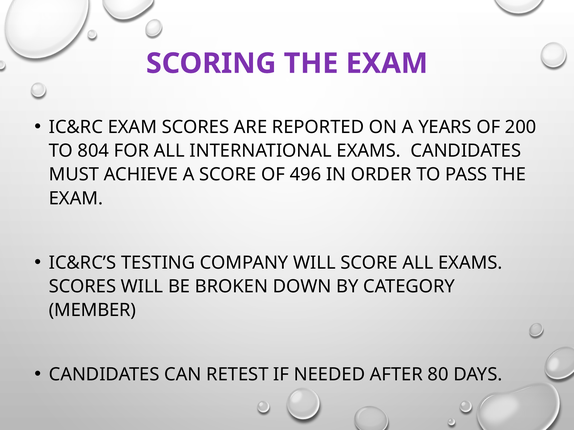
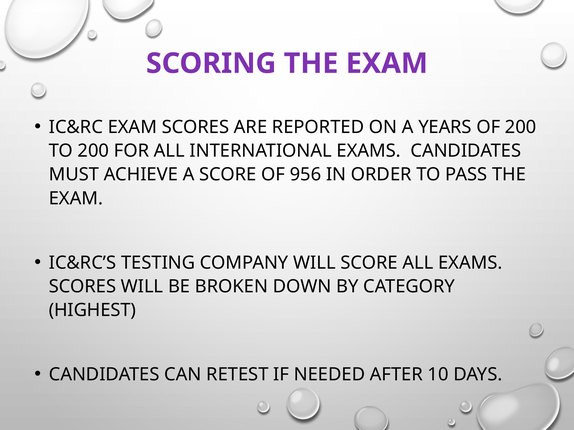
TO 804: 804 -> 200 (93, 151)
496: 496 -> 956 (306, 175)
MEMBER: MEMBER -> HIGHEST (92, 310)
80: 80 -> 10 (438, 375)
